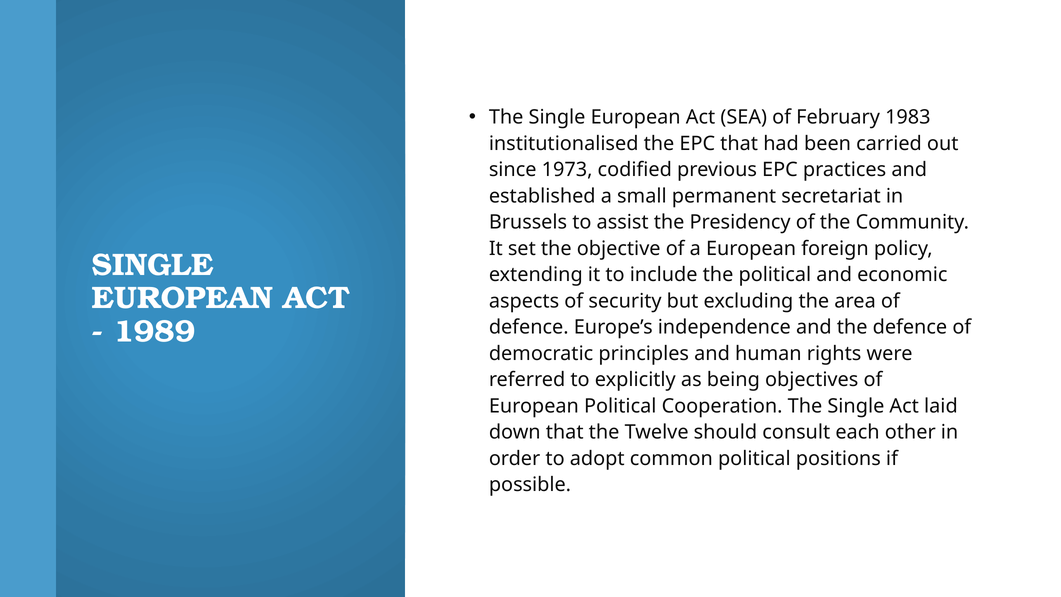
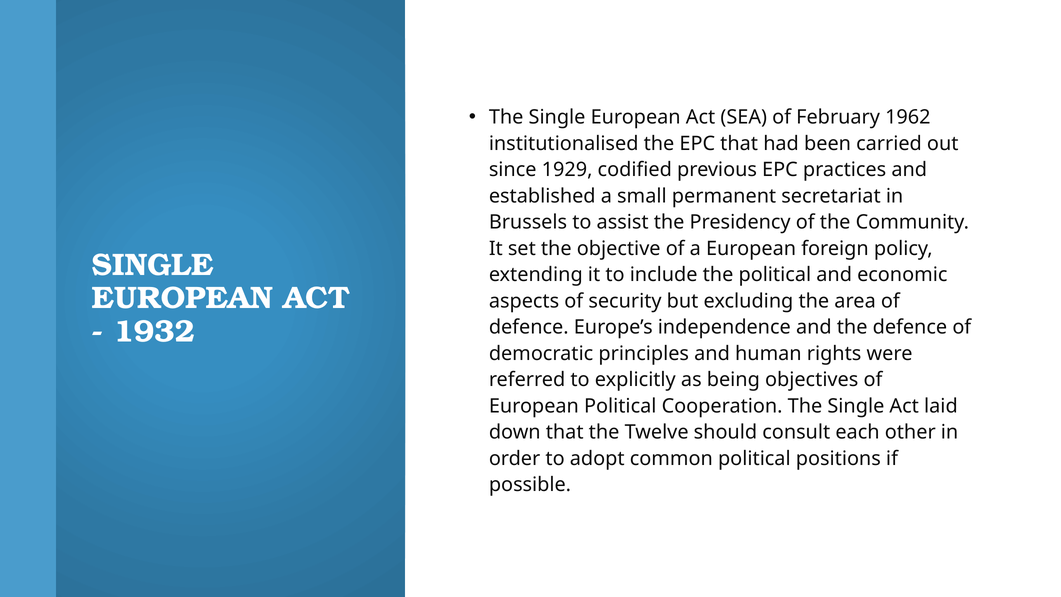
1983: 1983 -> 1962 (908, 117)
1973: 1973 -> 1929 (567, 170)
1989: 1989 -> 1932 (154, 332)
